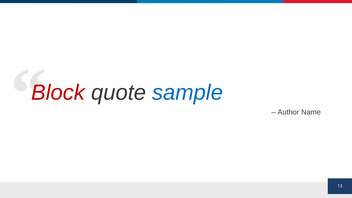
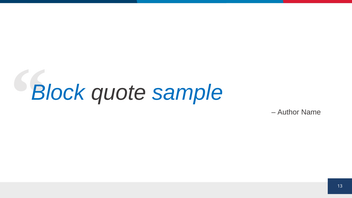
Block colour: red -> blue (58, 93)
